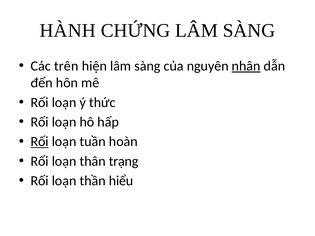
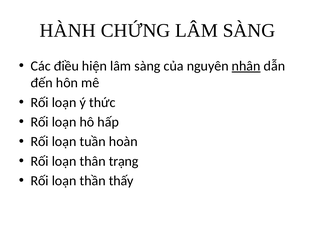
trên: trên -> điều (66, 66)
Rối underline: present -> none (40, 142)
hiểu: hiểu -> thấy (121, 181)
